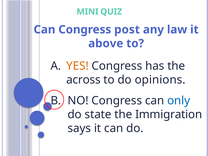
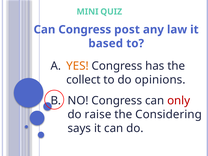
above: above -> based (106, 43)
across: across -> collect (83, 80)
only colour: blue -> red (179, 101)
state: state -> raise (98, 114)
Immigration: Immigration -> Considering (169, 114)
